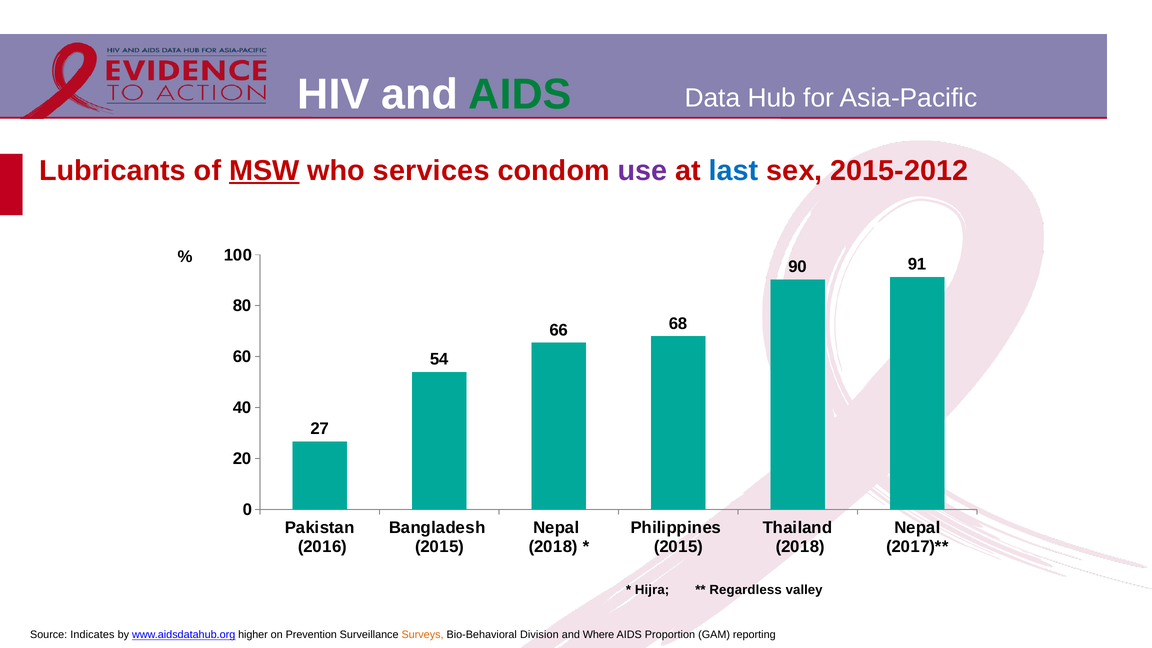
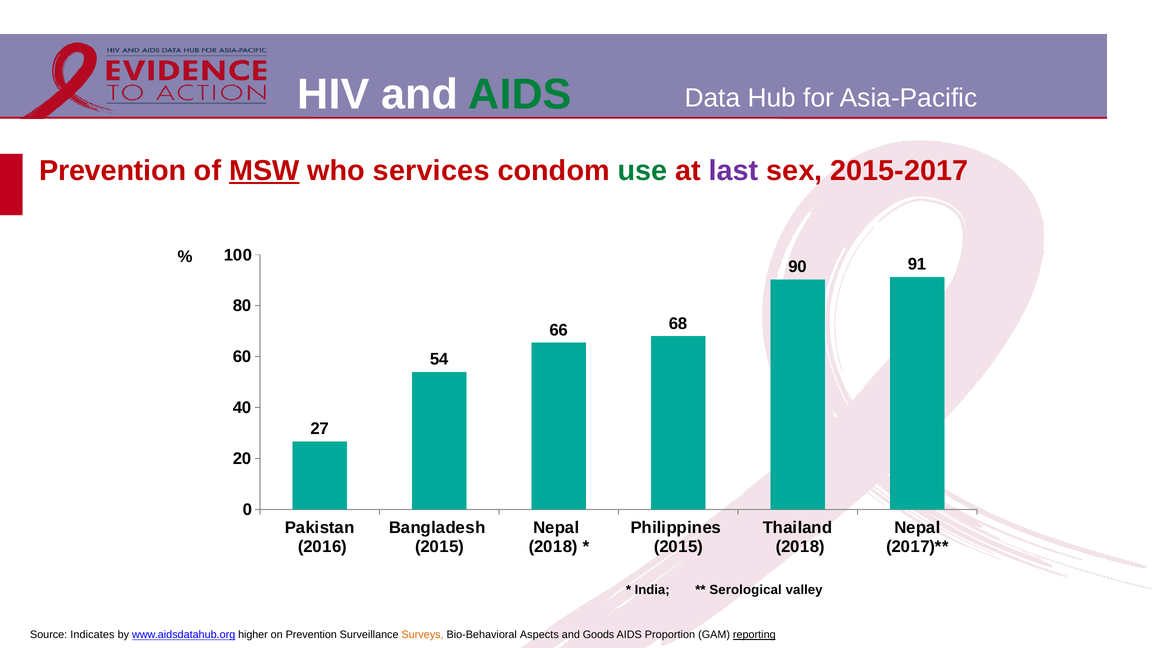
Lubricants: Lubricants -> Prevention (113, 171)
use colour: purple -> green (642, 171)
last colour: blue -> purple (734, 171)
2015-2012: 2015-2012 -> 2015-2017 (899, 171)
Hijra: Hijra -> India (652, 590)
Regardless: Regardless -> Serological (746, 590)
Division: Division -> Aspects (539, 635)
Where: Where -> Goods (599, 635)
reporting underline: none -> present (754, 635)
